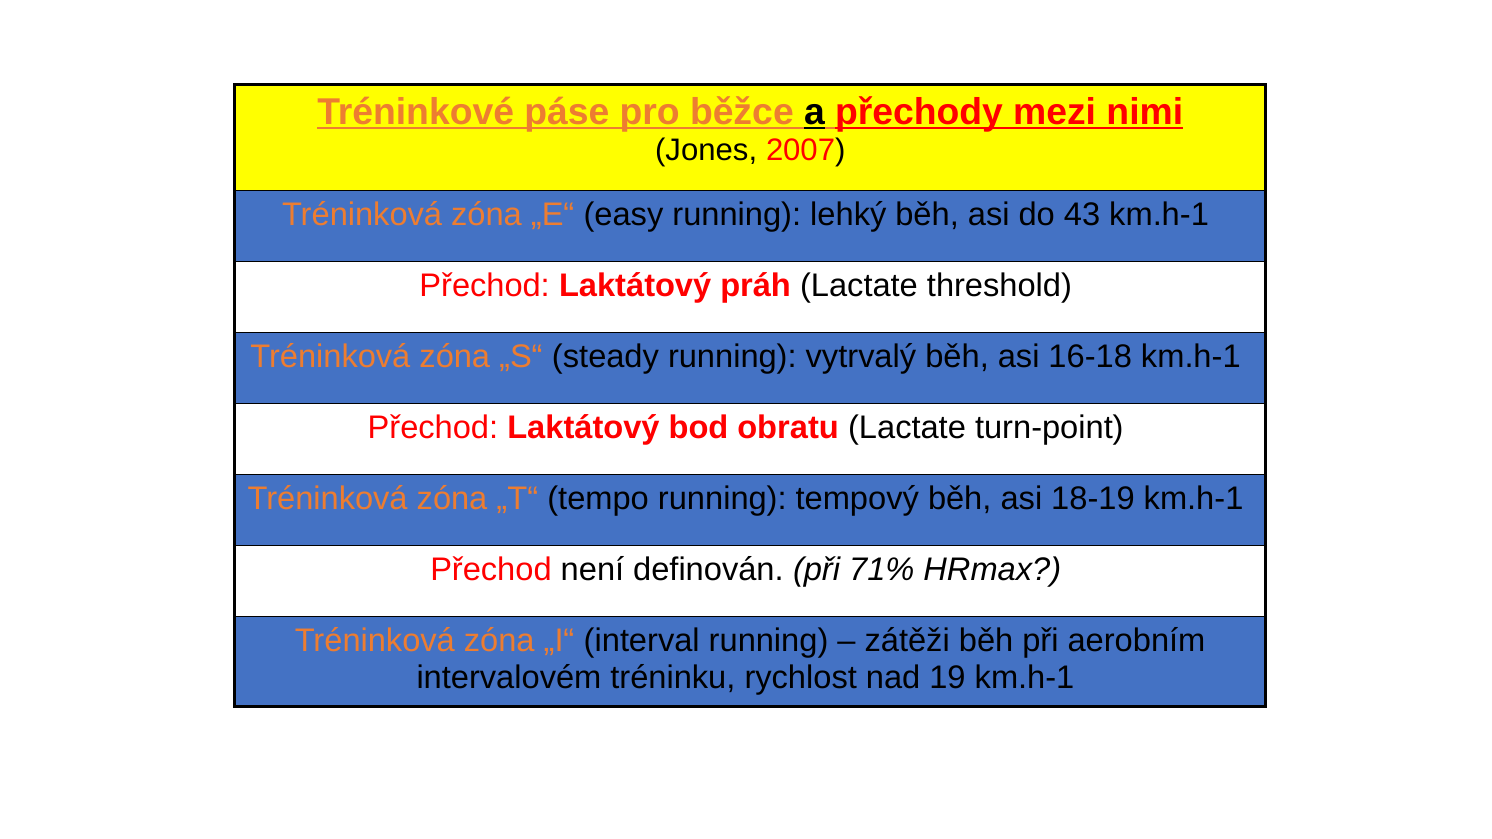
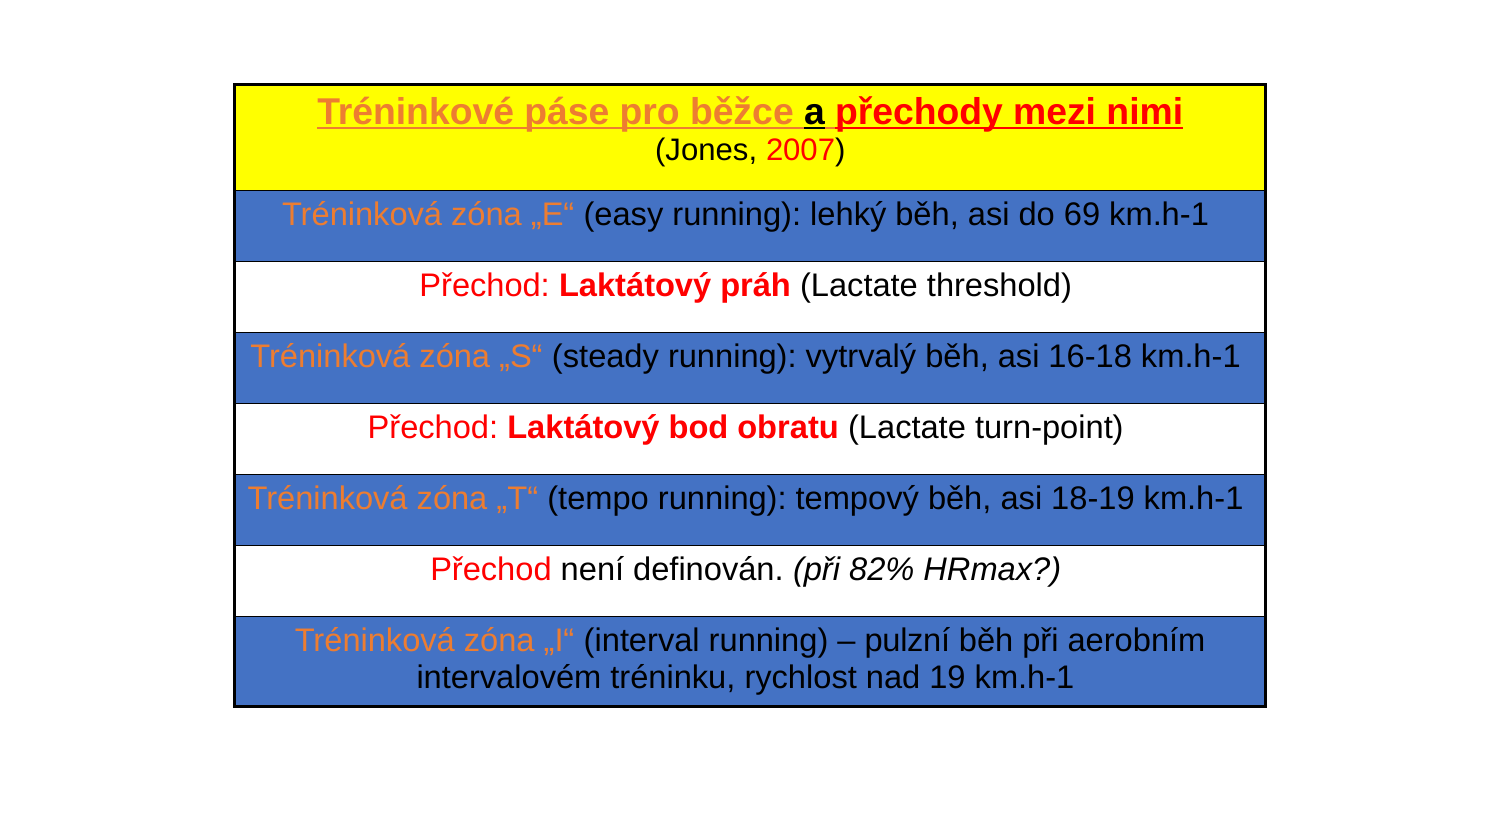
43: 43 -> 69 (1082, 215)
71%: 71% -> 82% (882, 570)
zátěži: zátěži -> pulzní (907, 641)
